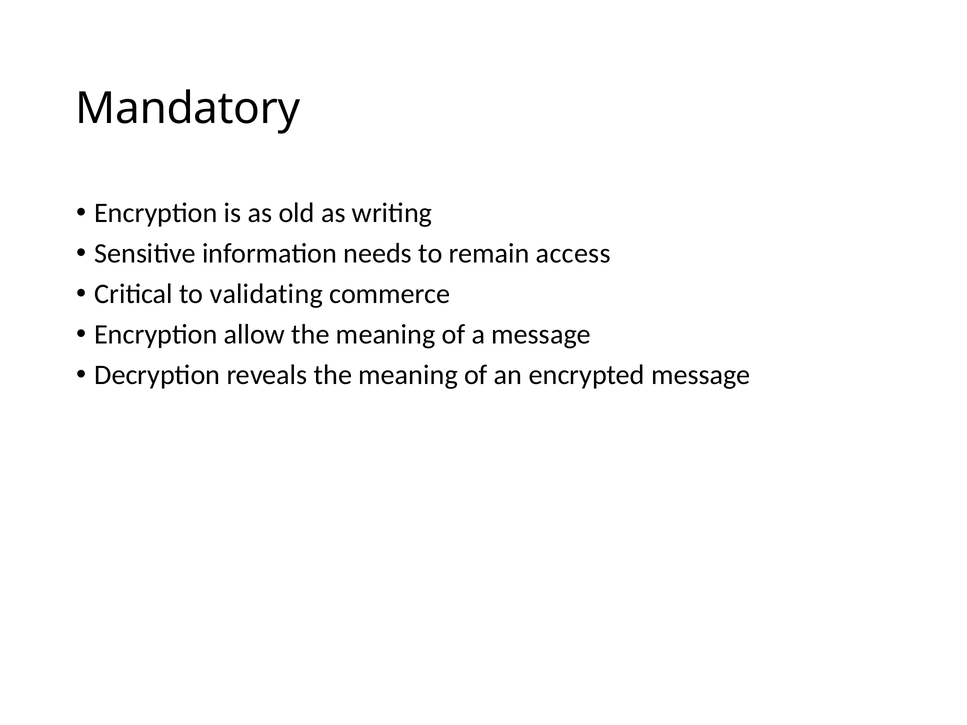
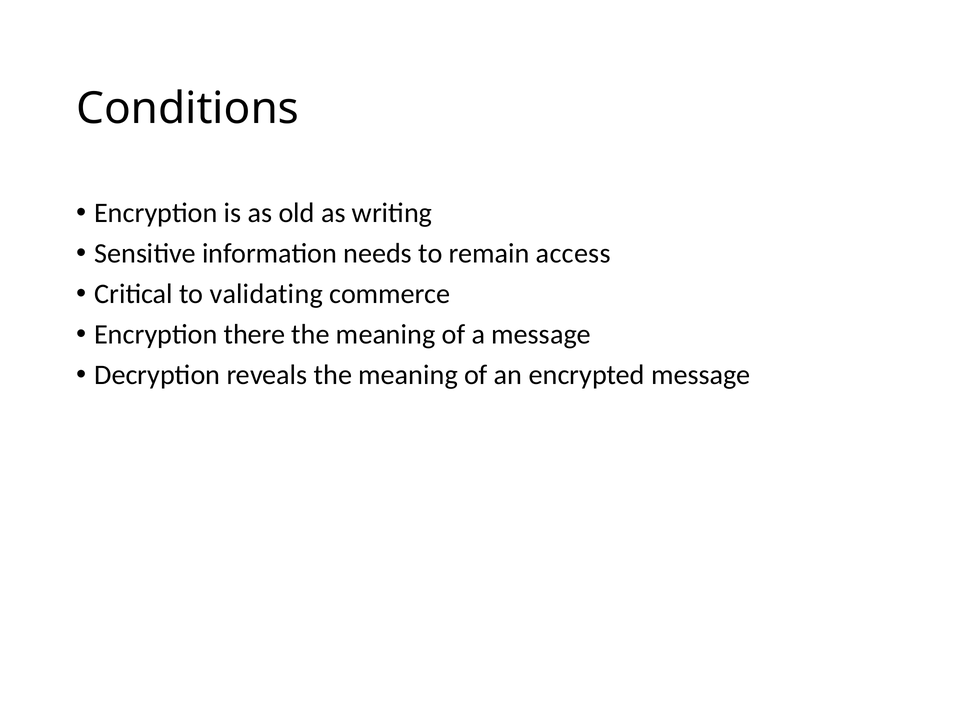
Mandatory: Mandatory -> Conditions (188, 108)
allow: allow -> there (254, 335)
